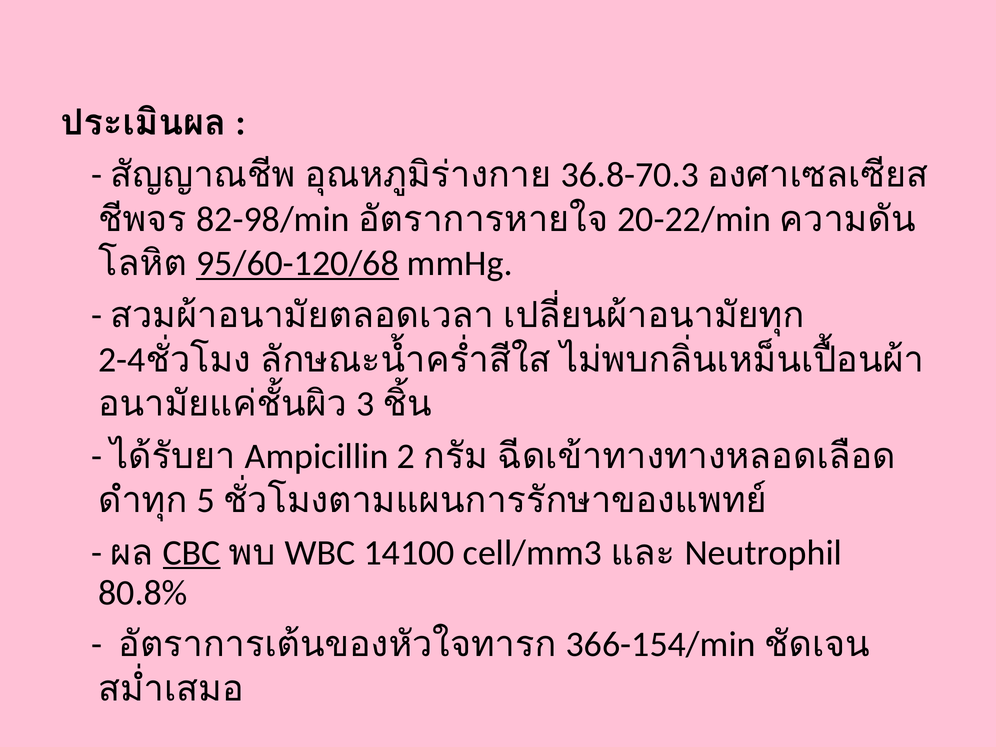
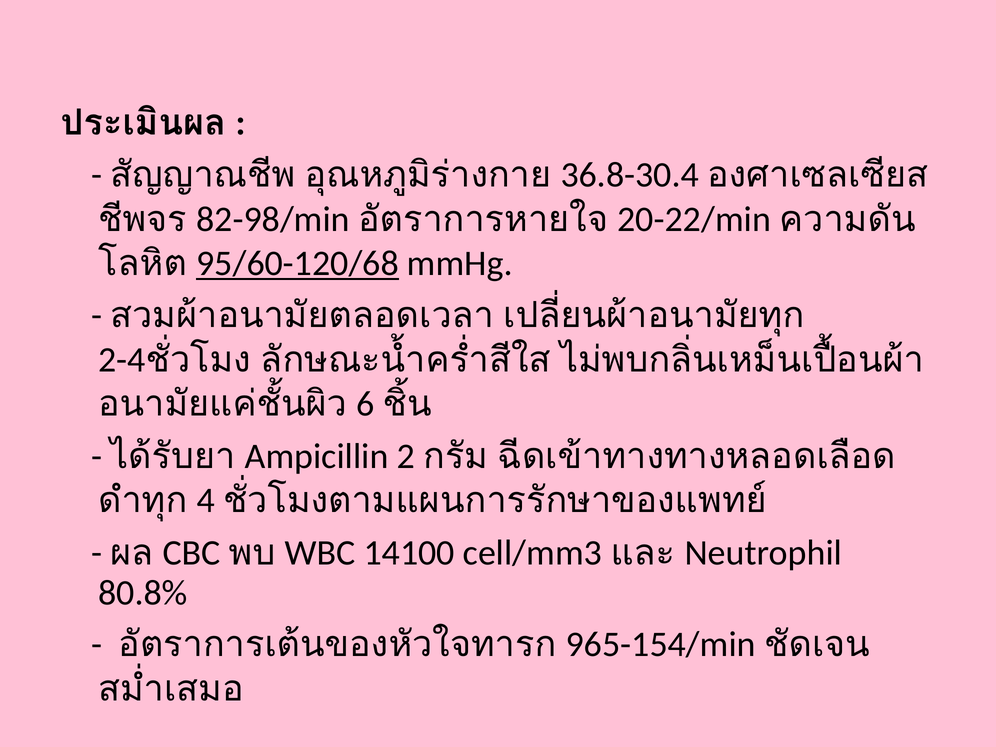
36.8-70.3: 36.8-70.3 -> 36.8-30.4 (630, 175)
3: 3 -> 6 (366, 404)
5: 5 -> 4 (206, 500)
CBC underline: present -> none (192, 553)
366-154/min: 366-154/min -> 965-154/min (661, 644)
